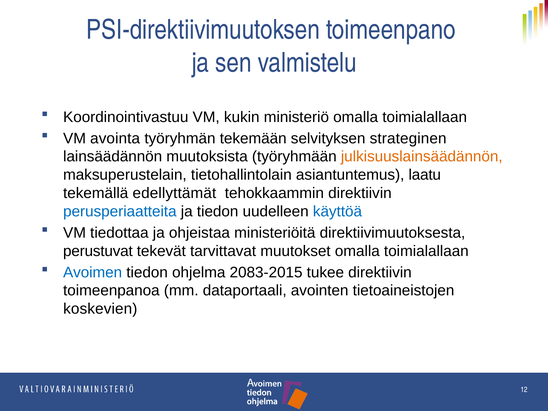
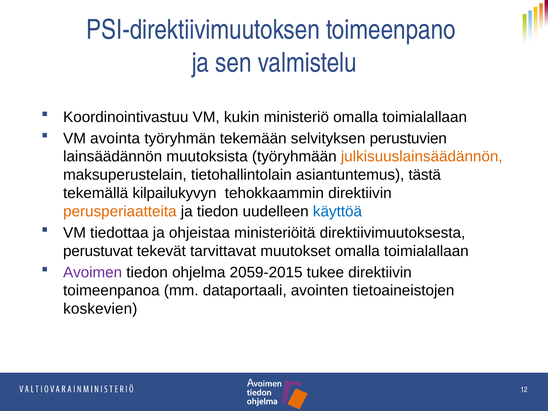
strateginen: strateginen -> perustuvien (408, 138)
laatu: laatu -> tästä (425, 175)
edellyttämät: edellyttämät -> kilpailukyvyn (175, 193)
perusperiaatteita colour: blue -> orange (120, 211)
Avoimen colour: blue -> purple (93, 272)
2083-2015: 2083-2015 -> 2059-2015 (266, 272)
